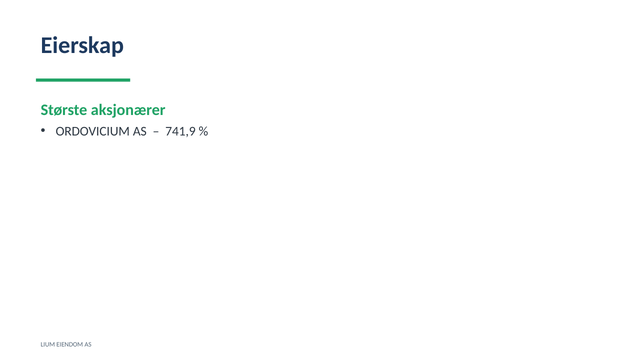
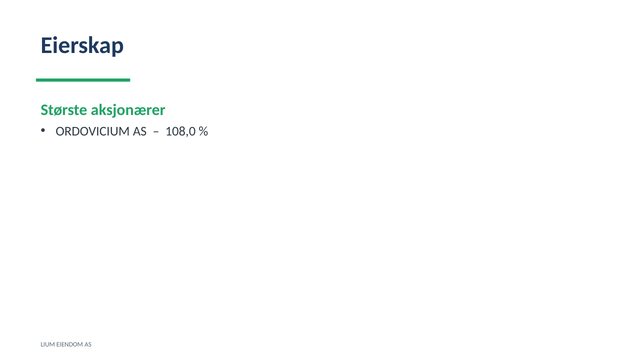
741,9: 741,9 -> 108,0 (181, 131)
